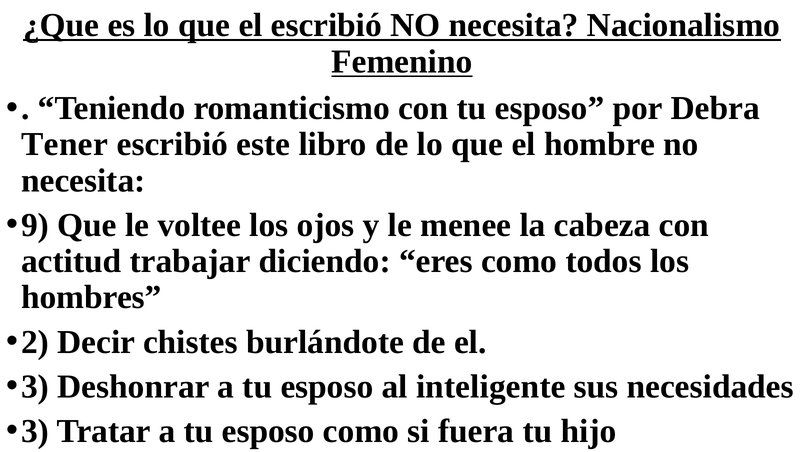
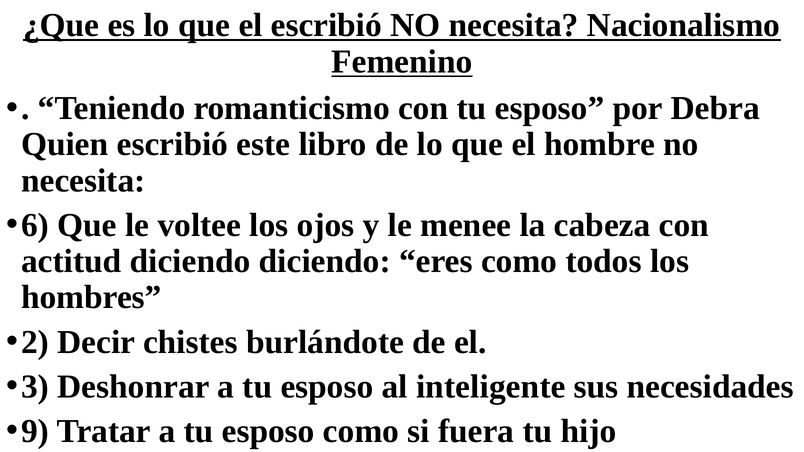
Tener: Tener -> Quien (65, 144)
9: 9 -> 6 (35, 225)
actitud trabajar: trabajar -> diciendo (190, 261)
3: 3 -> 9 (35, 431)
